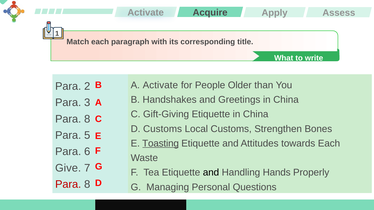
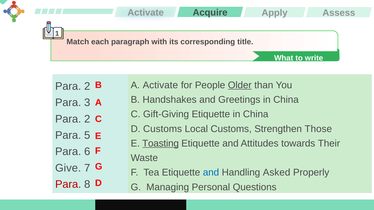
Older underline: none -> present (240, 85)
8: 8 -> 2 (87, 119)
Bones: Bones -> Those (318, 129)
towards Each: Each -> Their (329, 144)
and colour: black -> blue (211, 173)
Hands: Hands -> Asked (277, 173)
